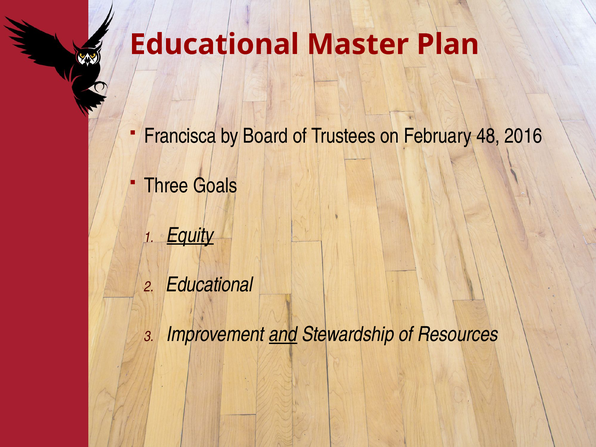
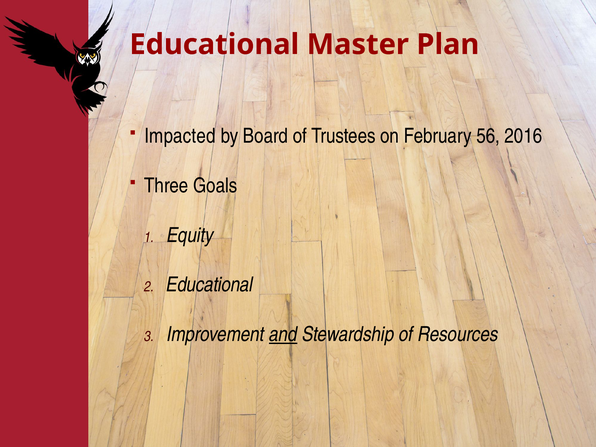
Francisca: Francisca -> Impacted (180, 136)
48: 48 -> 56 (488, 136)
Equity underline: present -> none (190, 235)
